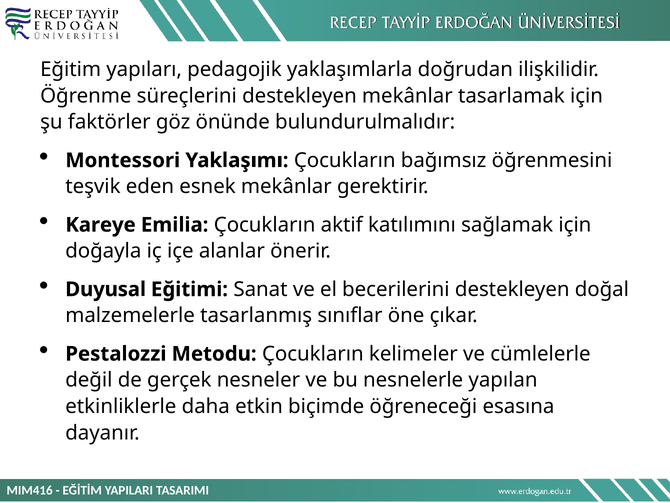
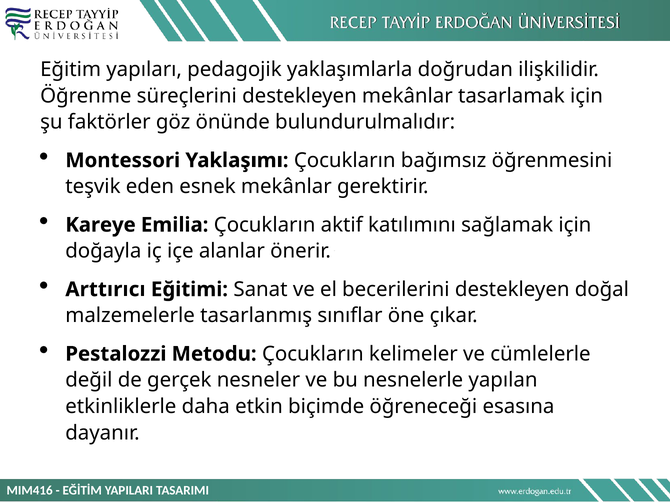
Duyusal: Duyusal -> Arttırıcı (105, 289)
